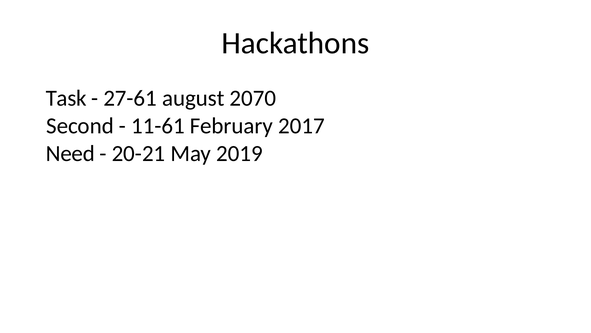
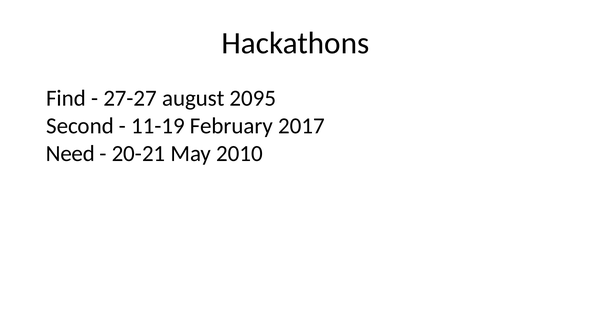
Task: Task -> Find (66, 98)
27-61: 27-61 -> 27-27 (130, 98)
2070: 2070 -> 2095 (253, 98)
11-61: 11-61 -> 11-19 (158, 126)
2019: 2019 -> 2010 (239, 153)
